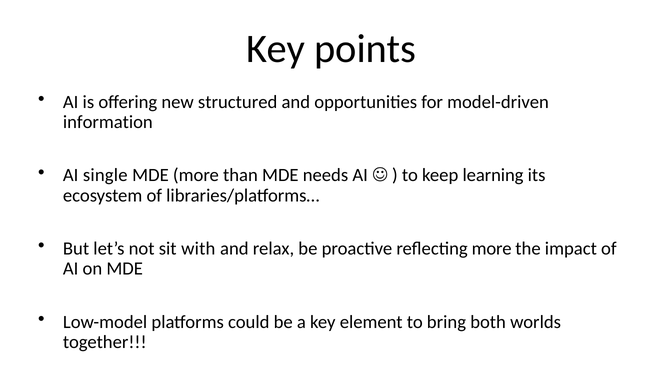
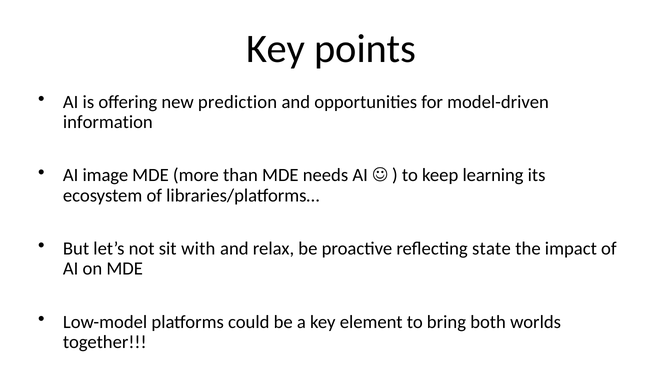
structured: structured -> prediction (238, 102)
single: single -> image (105, 175)
reflecting more: more -> state (491, 249)
